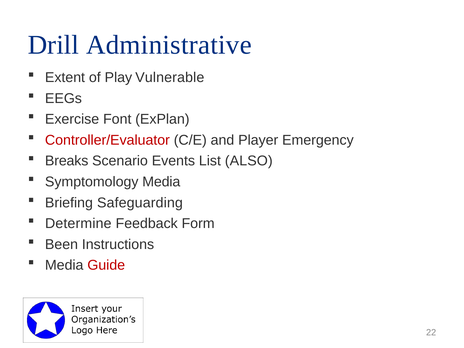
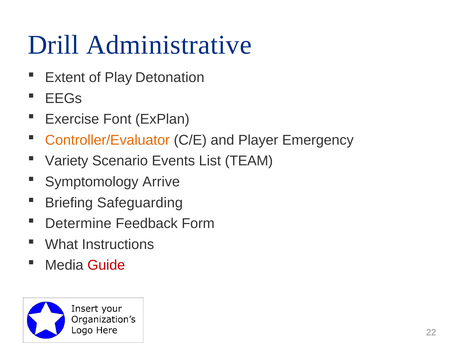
Vulnerable: Vulnerable -> Detonation (170, 78)
Controller/Evaluator colour: red -> orange (107, 140)
Breaks: Breaks -> Variety (67, 161)
ALSO: ALSO -> TEAM (249, 161)
Symptomology Media: Media -> Arrive (161, 182)
Been: Been -> What (61, 244)
